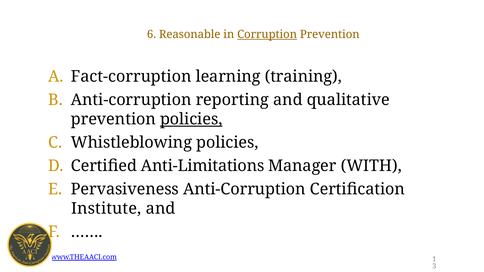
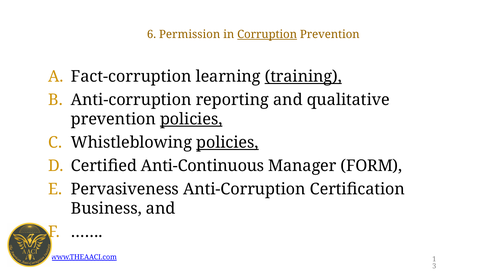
Reasonable: Reasonable -> Permission (190, 34)
training underline: none -> present (303, 77)
policies underline: none -> present (227, 143)
Anti-Limitations: Anti-Limitations -> Anti-Continuous (203, 166)
WITH: WITH -> FORM (371, 166)
Institute: Institute -> Business (106, 209)
